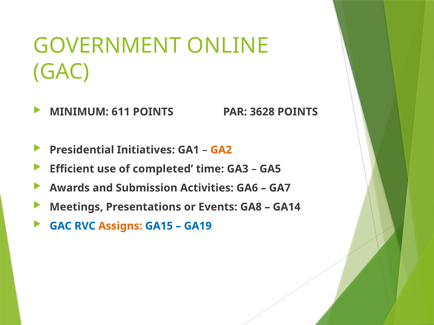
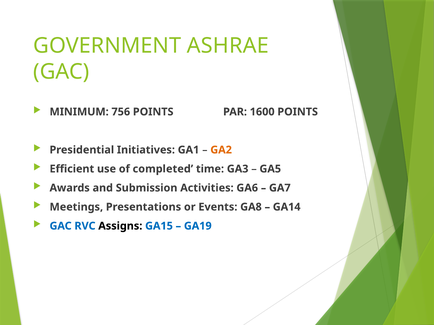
ONLINE: ONLINE -> ASHRAE (228, 46)
611: 611 -> 756 (121, 112)
3628: 3628 -> 1600 (262, 112)
Assigns colour: orange -> black (120, 226)
